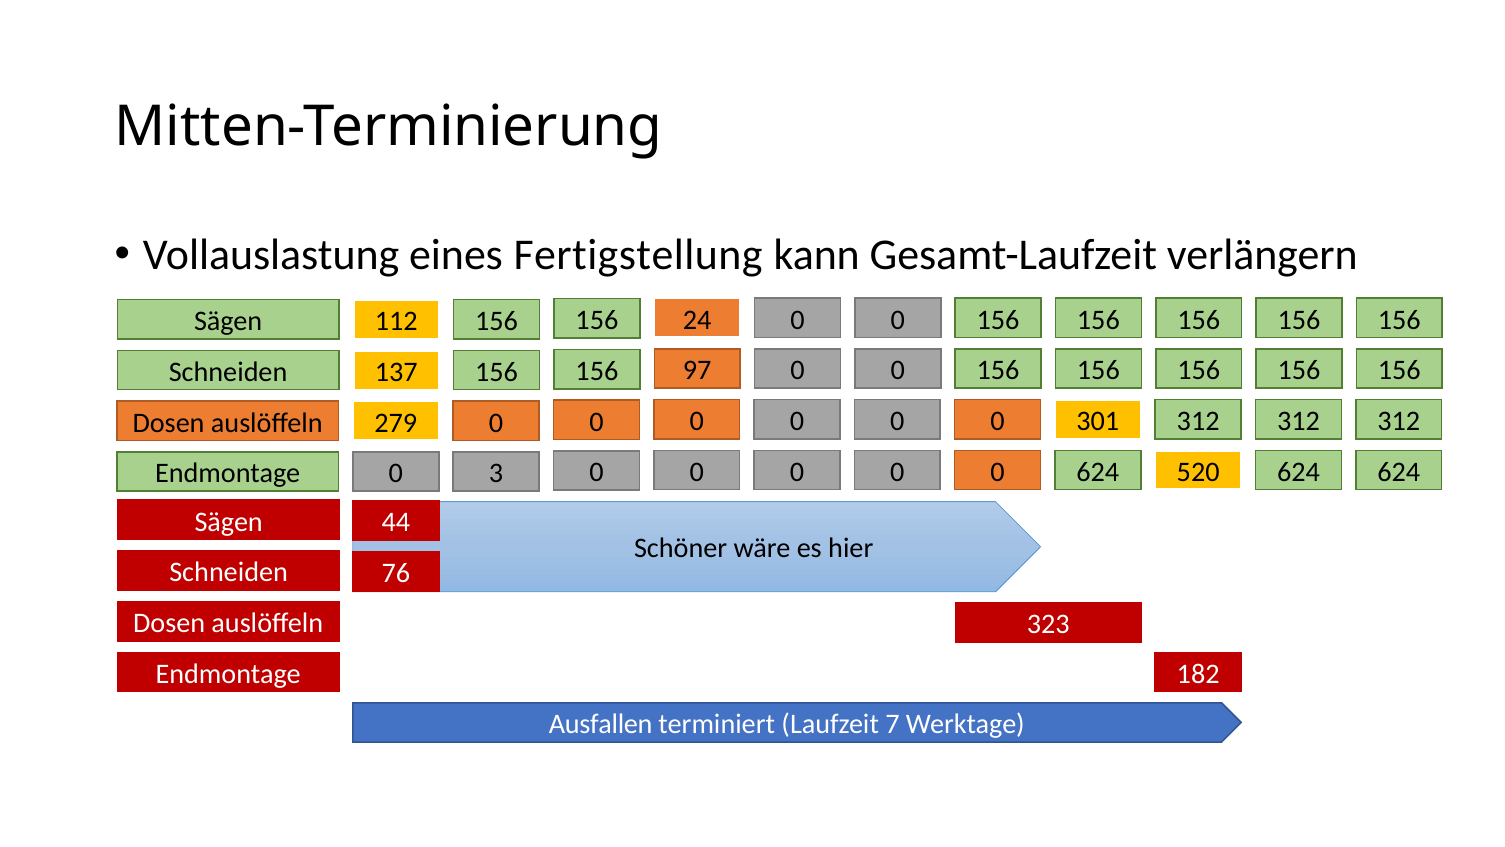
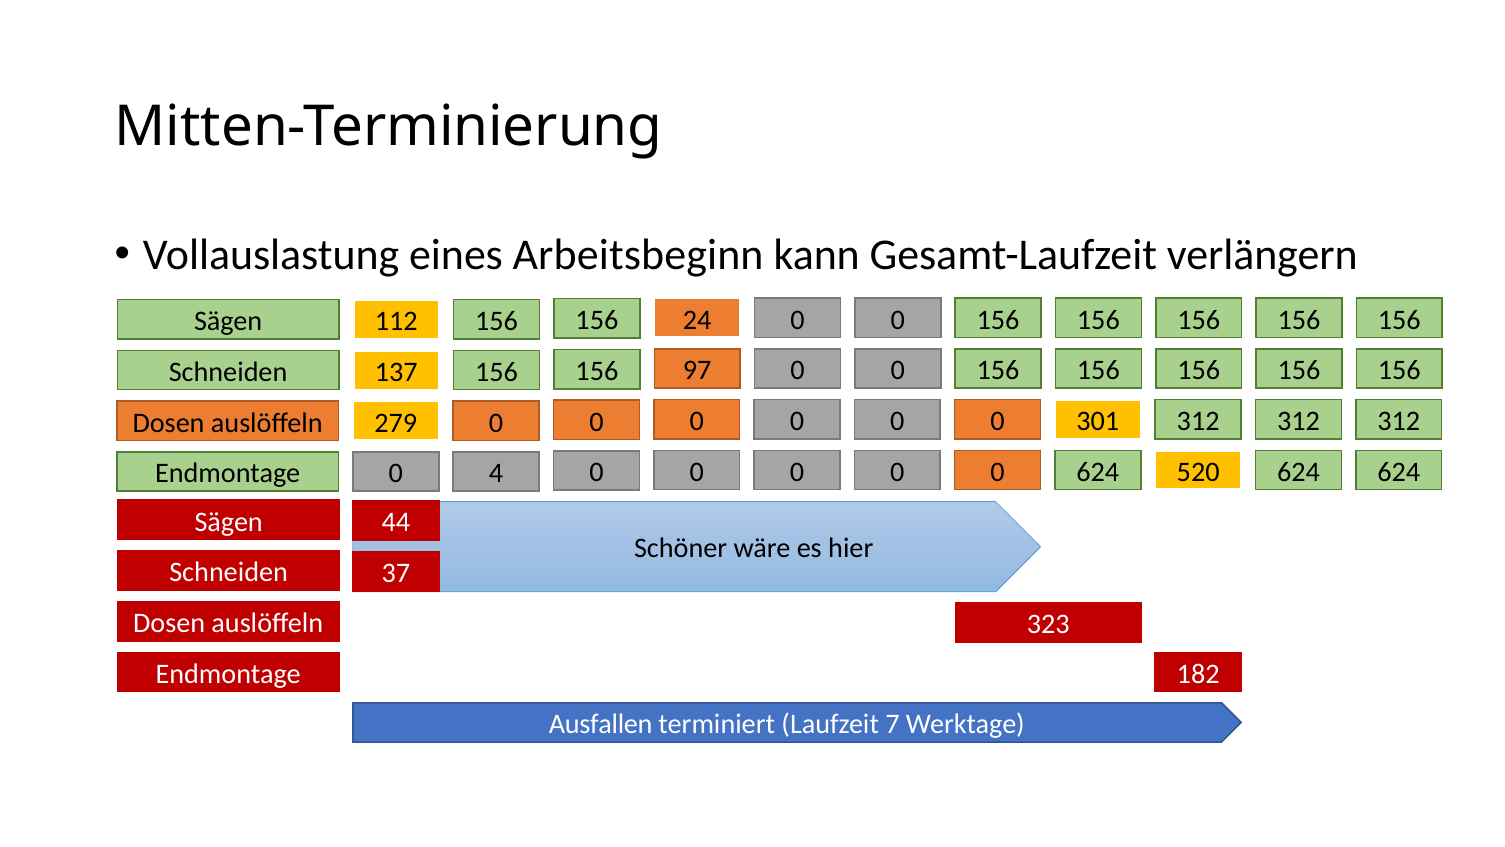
Fertigstellung: Fertigstellung -> Arbeitsbeginn (638, 254)
3: 3 -> 4 (496, 473)
76: 76 -> 37 (396, 573)
